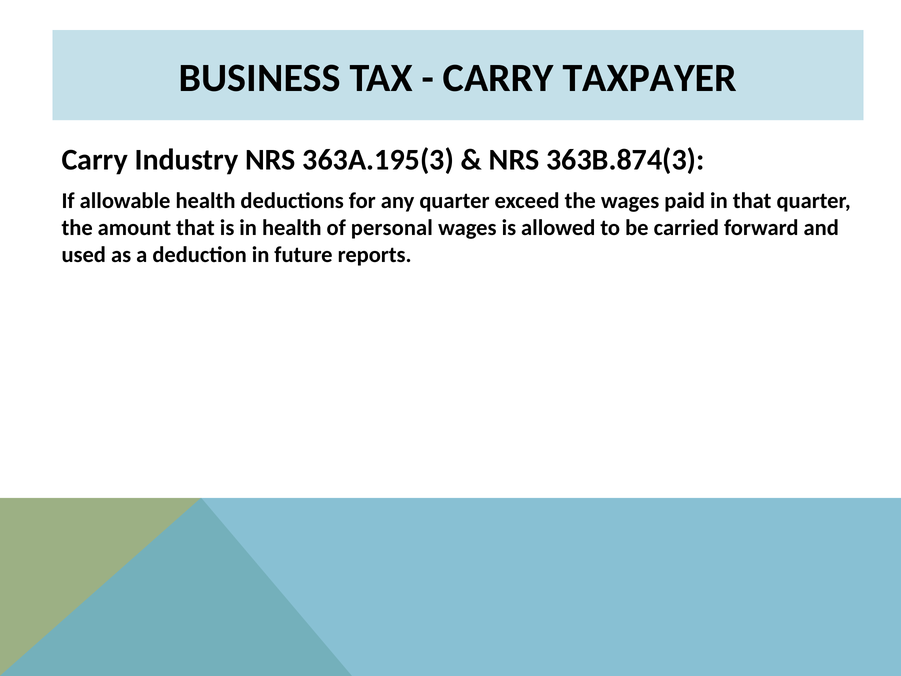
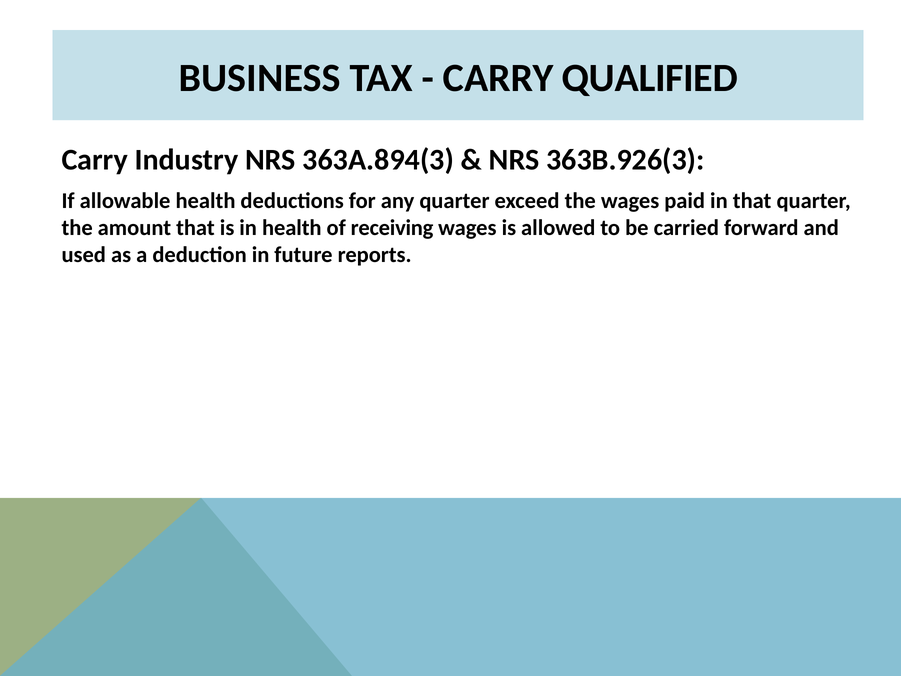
TAXPAYER: TAXPAYER -> QUALIFIED (650, 78)
363A.195(3: 363A.195(3 -> 363A.894(3 (378, 160)
363B.874(3: 363B.874(3 -> 363B.926(3 (625, 160)
personal: personal -> receiving (392, 228)
